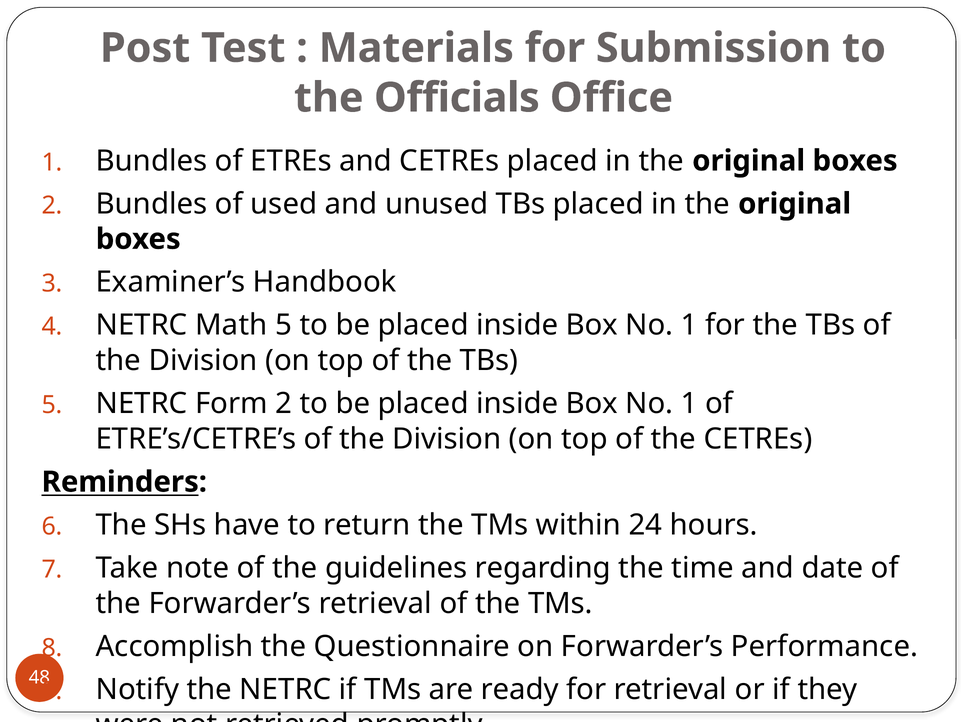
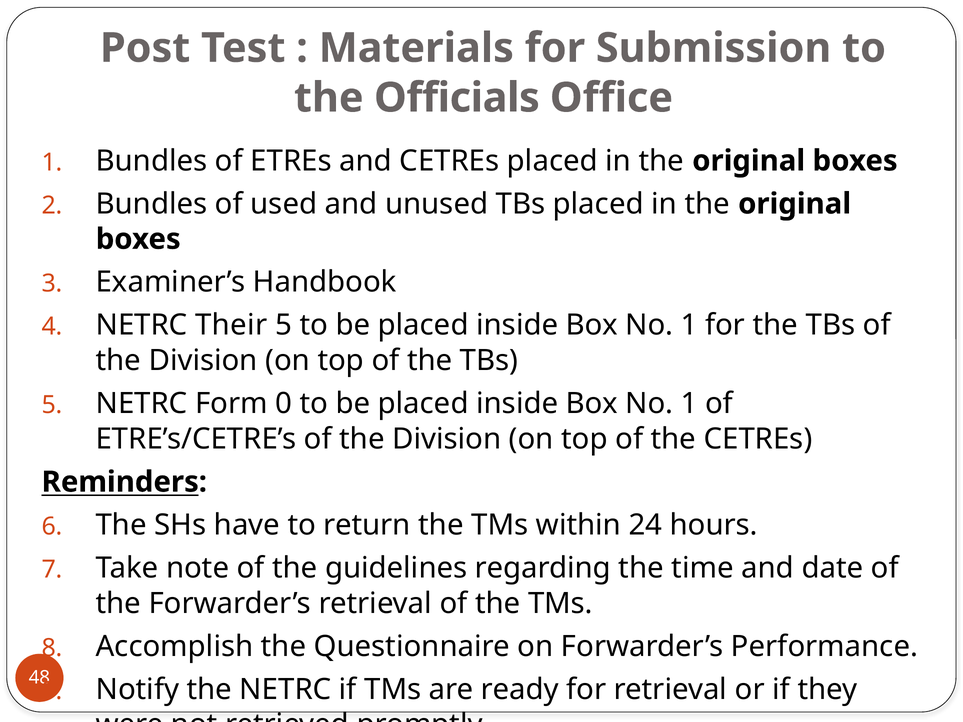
Math: Math -> Their (231, 325)
Form 2: 2 -> 0 (284, 404)
